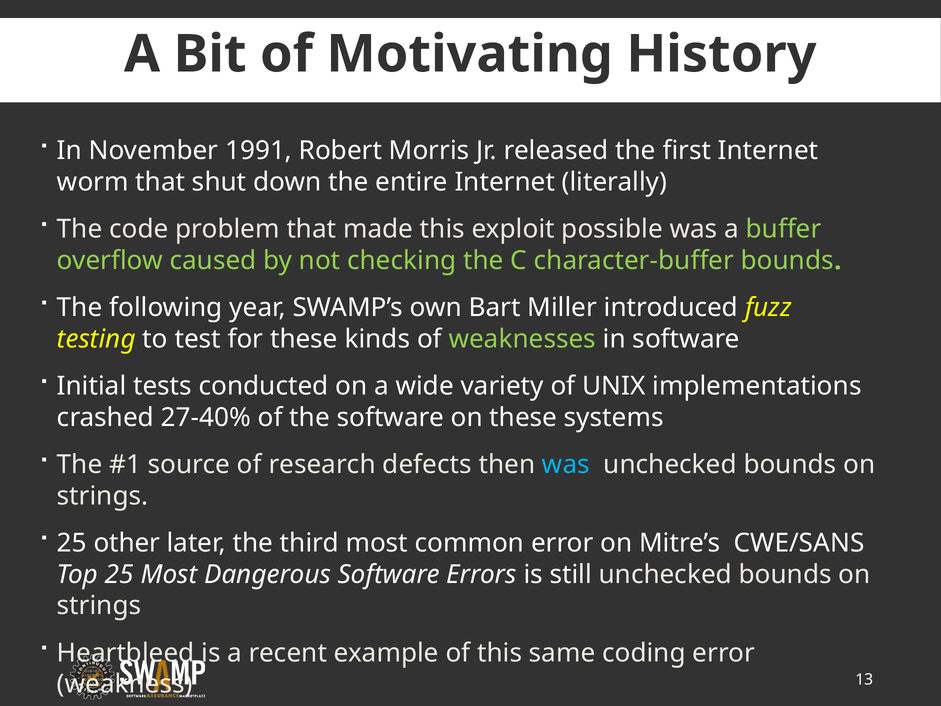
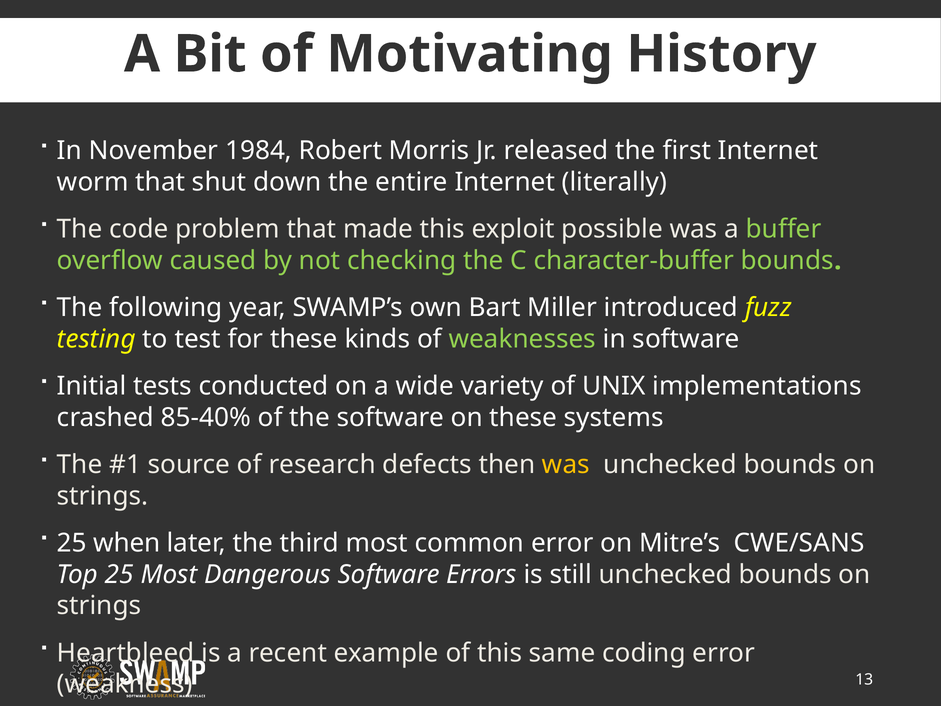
1991: 1991 -> 1984 (259, 151)
27-40%: 27-40% -> 85-40% (206, 417)
was colour: light blue -> yellow (566, 464)
other: other -> when (127, 543)
